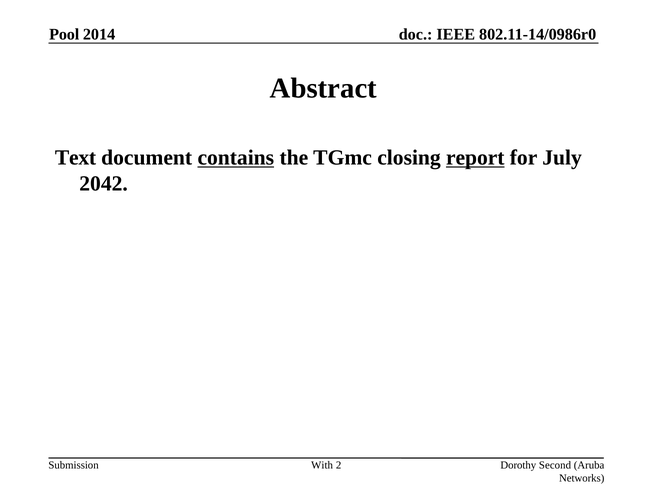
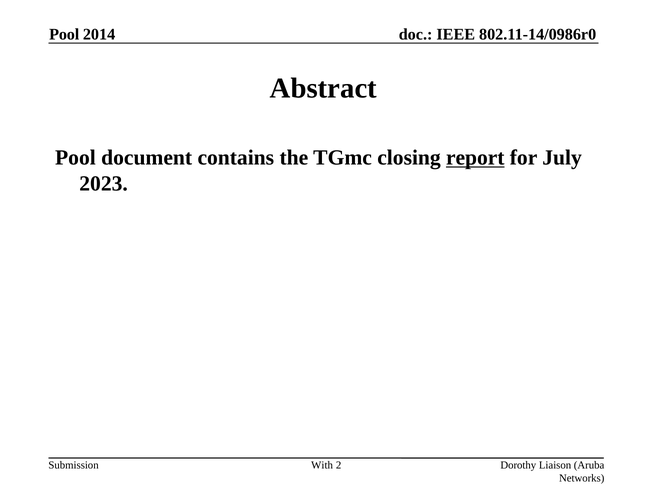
Text: Text -> Pool (75, 158)
contains underline: present -> none (236, 158)
2042: 2042 -> 2023 (104, 184)
Second: Second -> Liaison (555, 465)
